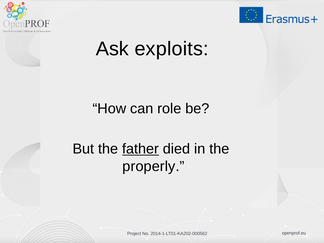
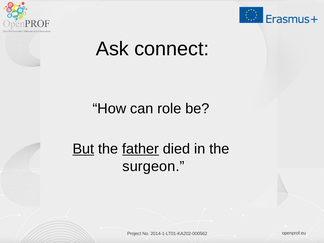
exploits: exploits -> connect (172, 49)
But underline: none -> present (83, 149)
properly: properly -> surgeon (153, 166)
